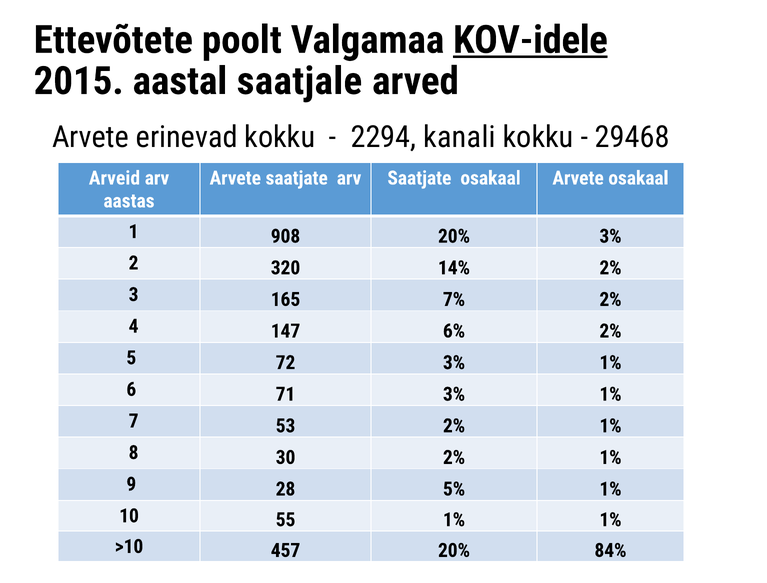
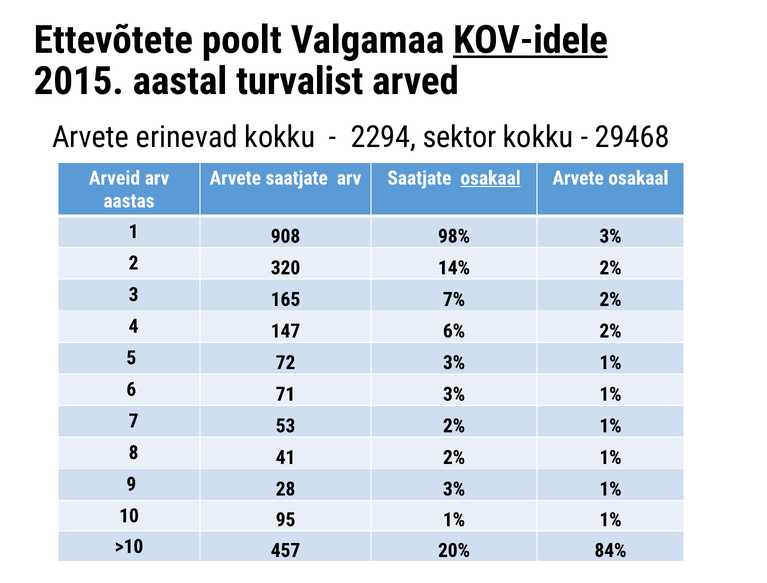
saatjale: saatjale -> turvalist (300, 81)
kanali: kanali -> sektor (460, 137)
osakaal underline: none -> present (491, 178)
908 20%: 20% -> 98% (454, 236)
30: 30 -> 41 (286, 457)
28 5%: 5% -> 3% (454, 489)
55: 55 -> 95 (286, 520)
